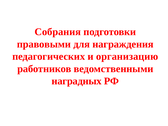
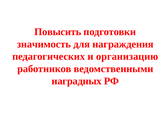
Собрания: Собрания -> Повысить (58, 32)
правовыми: правовыми -> значимость (44, 44)
